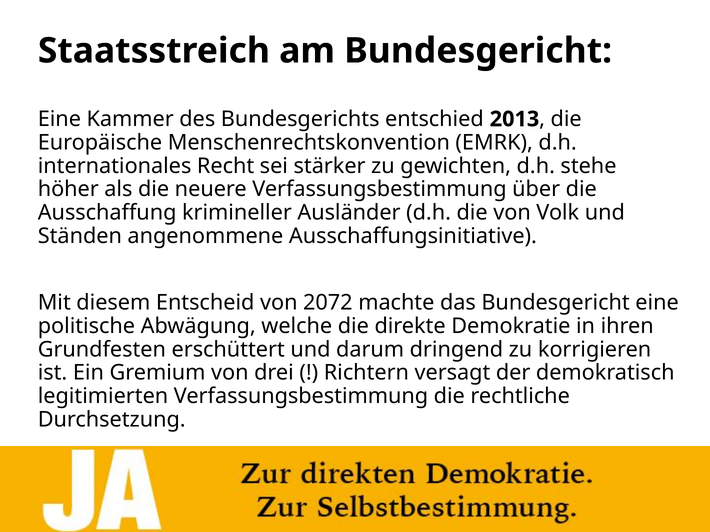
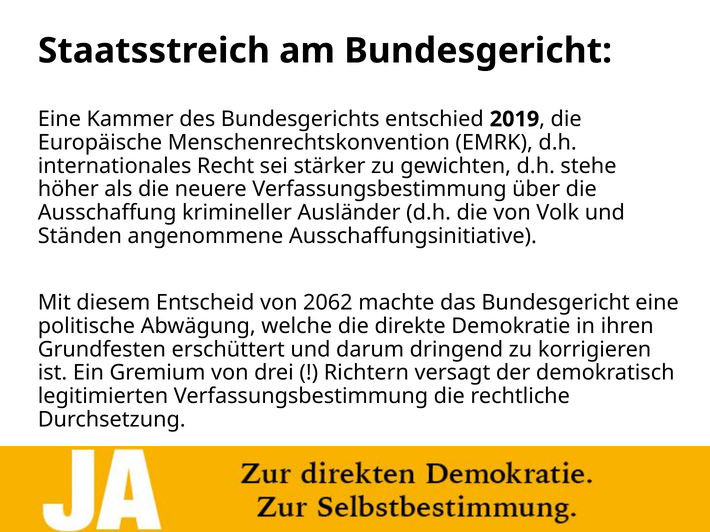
2013: 2013 -> 2019 (515, 119)
2072: 2072 -> 2062 (328, 303)
